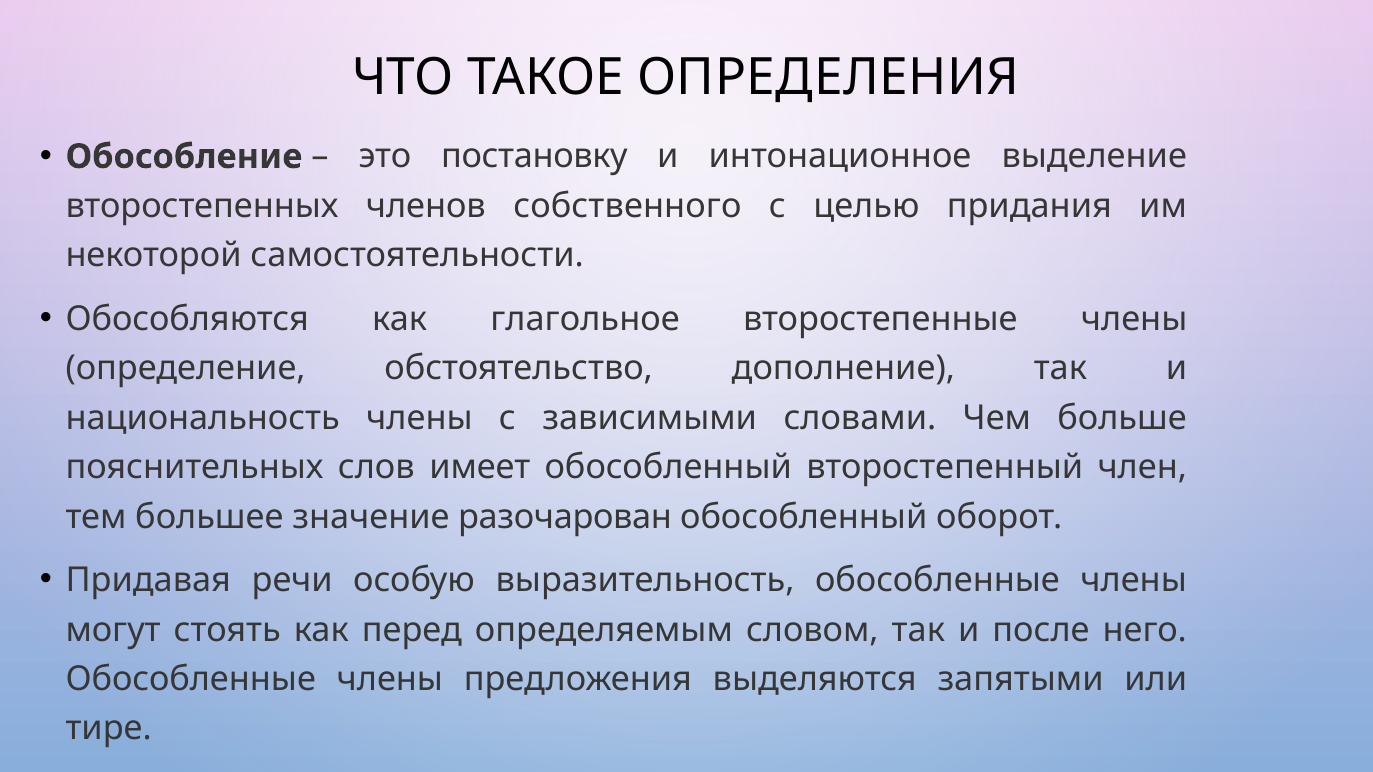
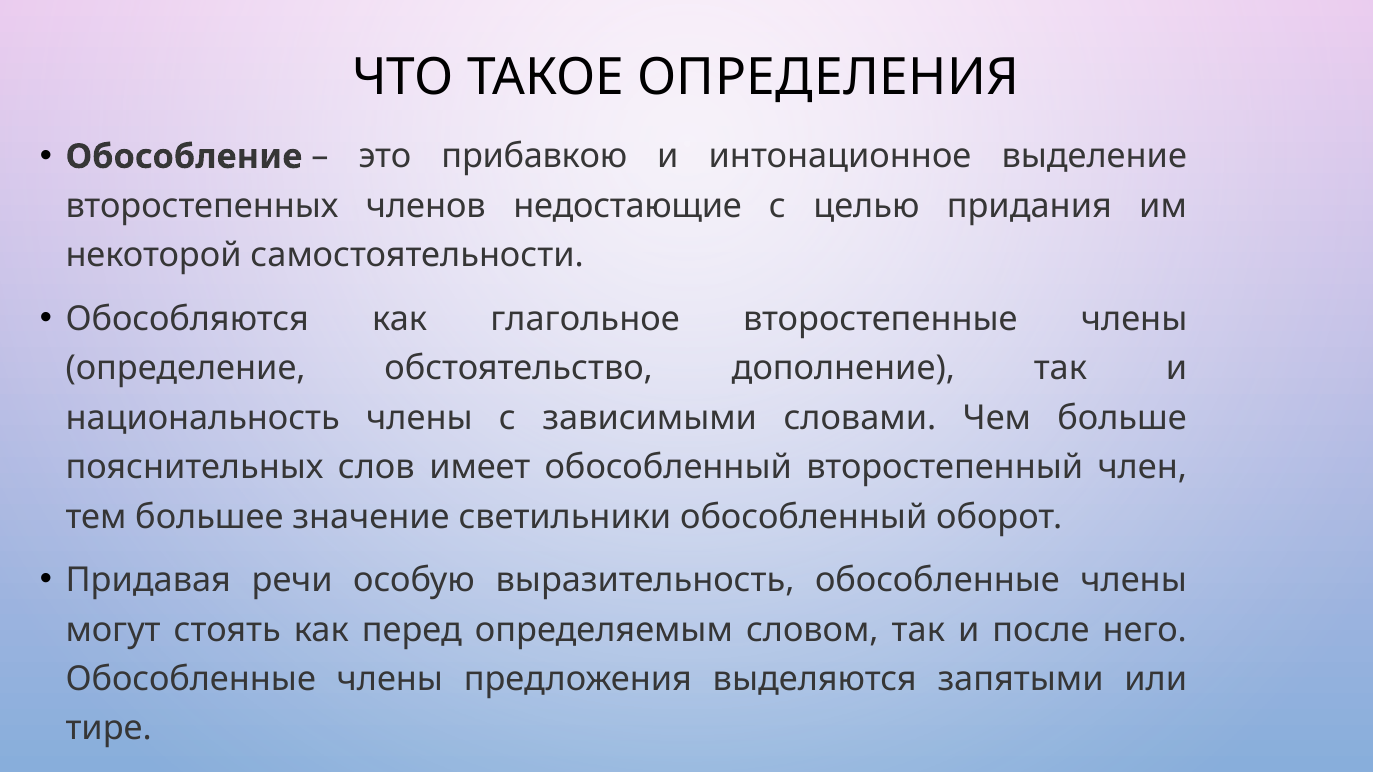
постановку: постановку -> прибавкою (534, 157)
собственного: собственного -> недостающие (628, 206)
разочарован: разочарован -> светильники (565, 517)
